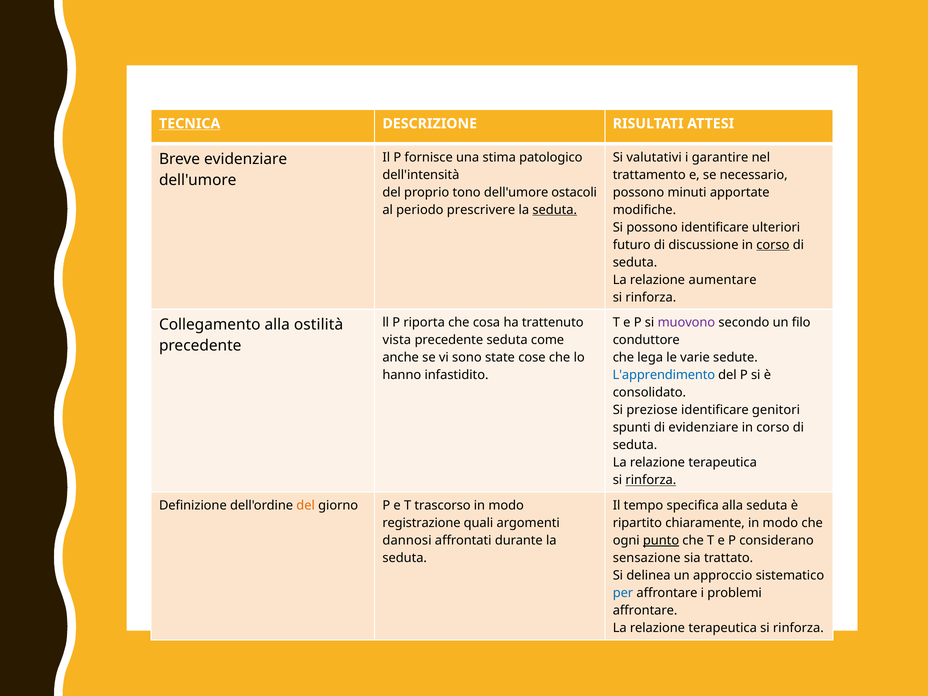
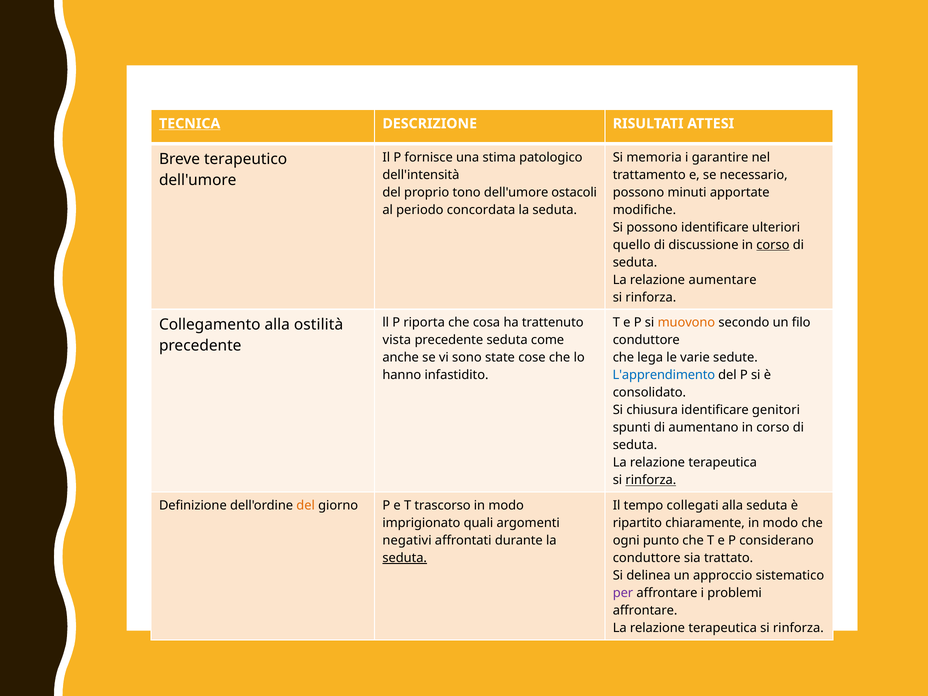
valutativi: valutativi -> memoria (654, 157)
Breve evidenziare: evidenziare -> terapeutico (246, 159)
prescrivere: prescrivere -> concordata (481, 210)
seduta underline: present -> none (555, 210)
futuro: futuro -> quello (632, 245)
muovono colour: purple -> orange (686, 323)
preziose: preziose -> chiusura (652, 410)
di evidenziare: evidenziare -> aumentano (703, 428)
specifica: specifica -> collegati (693, 506)
registrazione: registrazione -> imprigionato (421, 523)
dannosi: dannosi -> negativi (407, 541)
punto underline: present -> none (661, 541)
seduta underline: none -> present (405, 558)
sensazione: sensazione -> conduttore (647, 558)
per colour: blue -> purple (623, 593)
